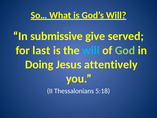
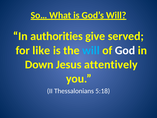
submissive: submissive -> authorities (57, 36)
last: last -> like (41, 50)
God colour: light green -> white (125, 50)
Doing: Doing -> Down (39, 64)
